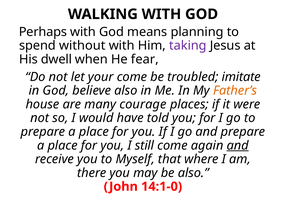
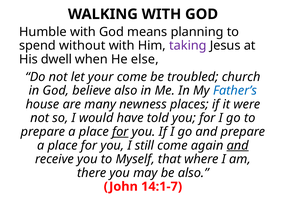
Perhaps: Perhaps -> Humble (43, 32)
fear: fear -> else (145, 59)
imitate: imitate -> church (241, 77)
Father’s colour: orange -> blue (235, 91)
courage: courage -> newness (143, 105)
for underline: none -> present (120, 132)
14:1-0: 14:1-0 -> 14:1-7 (162, 187)
